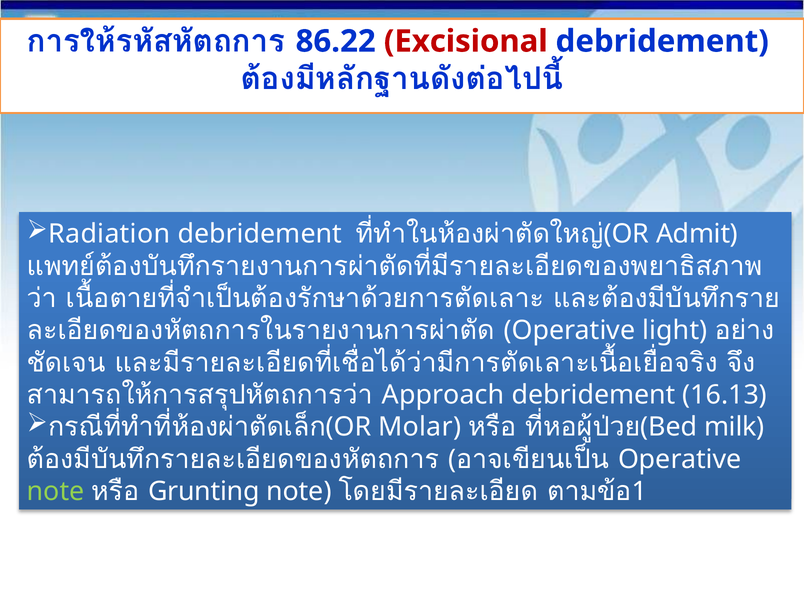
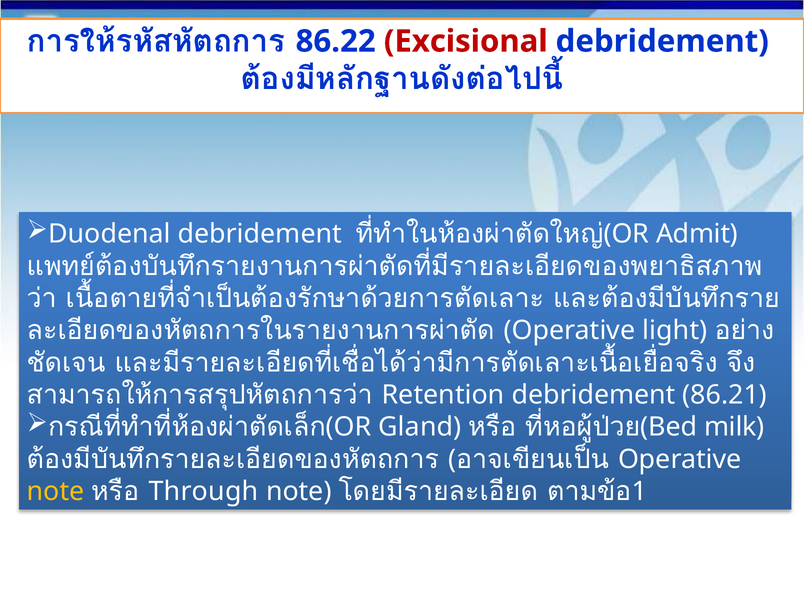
Radiation: Radiation -> Duodenal (109, 234)
Approach: Approach -> Retention (443, 395)
16.13: 16.13 -> 86.21 (725, 395)
Molar: Molar -> Gland (420, 427)
note colour: light green -> yellow (56, 491)
Grunting: Grunting -> Through (204, 491)
